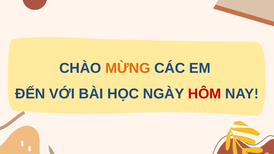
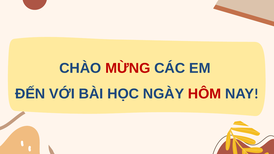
MỪNG colour: orange -> red (128, 68)
